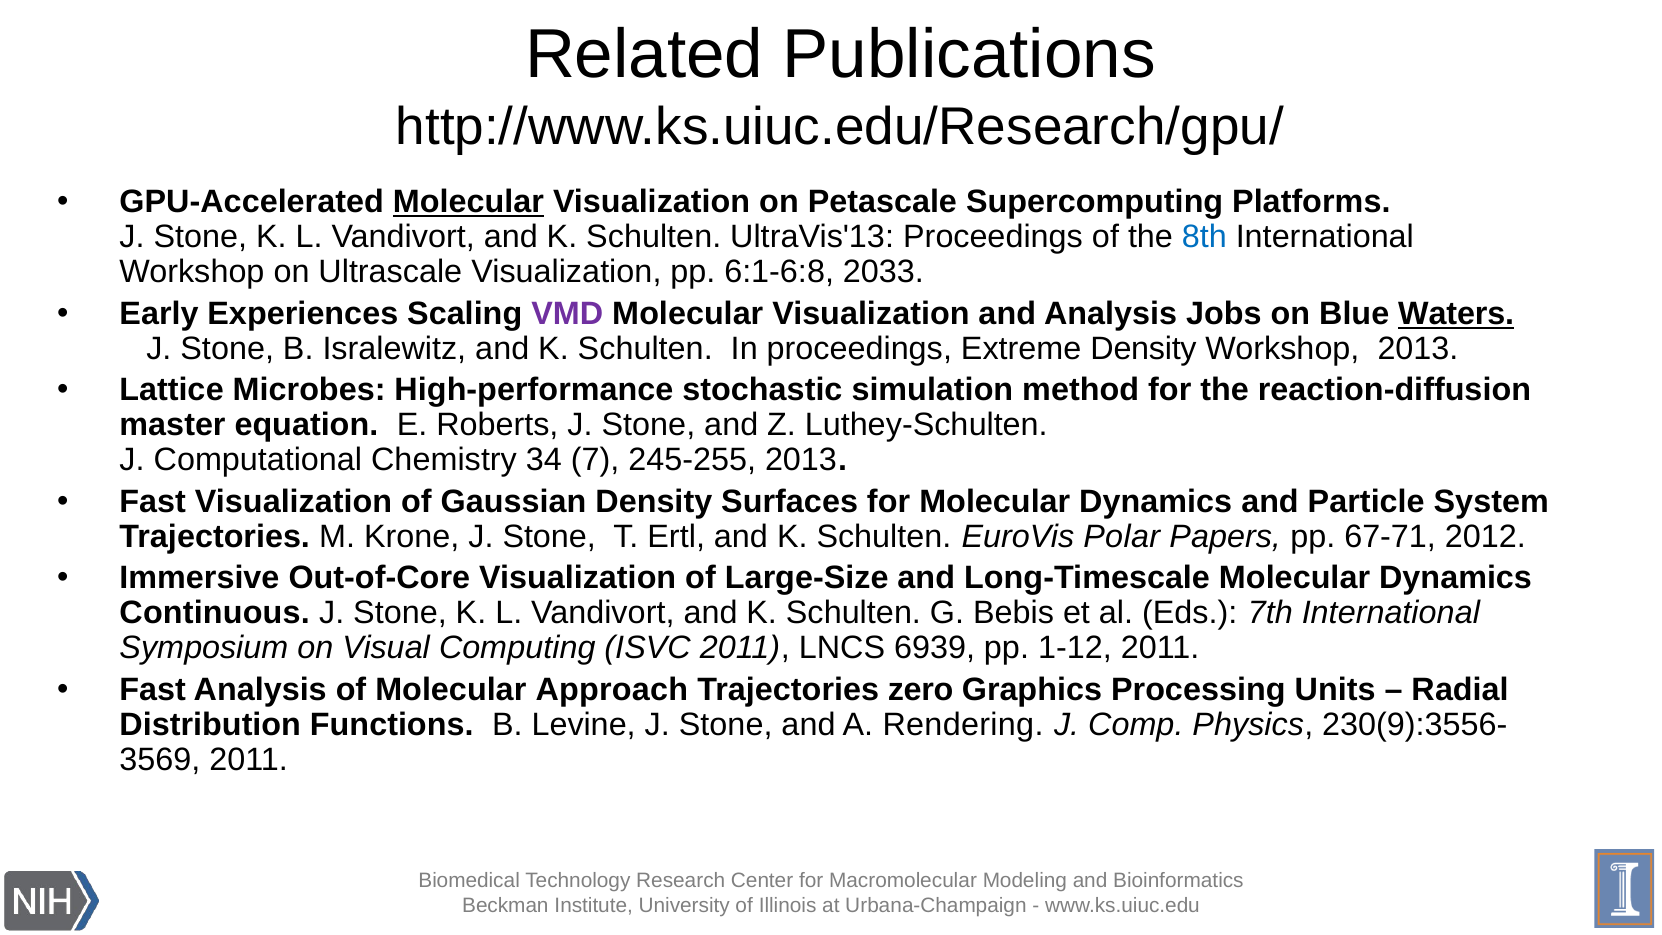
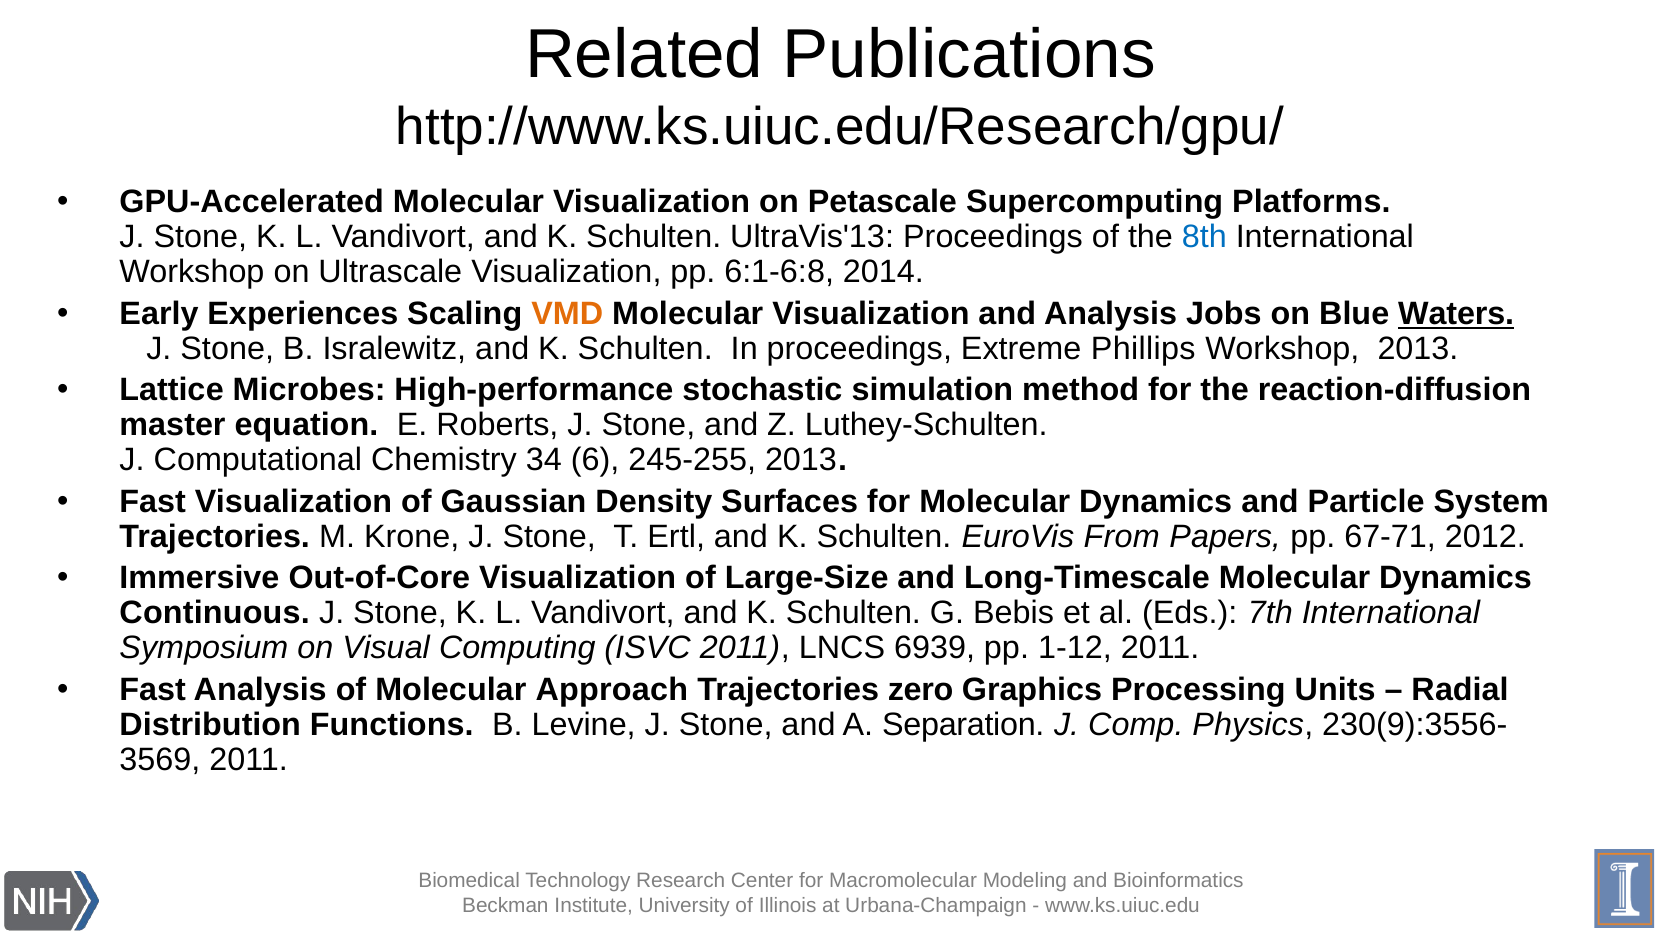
Molecular underline: present -> none (468, 202)
2033: 2033 -> 2014 (883, 272)
VMD colour: purple -> orange (567, 314)
Extreme Density: Density -> Phillips (1143, 349)
7: 7 -> 6 (595, 460)
Polar: Polar -> From (1122, 537)
Rendering: Rendering -> Separation (963, 725)
